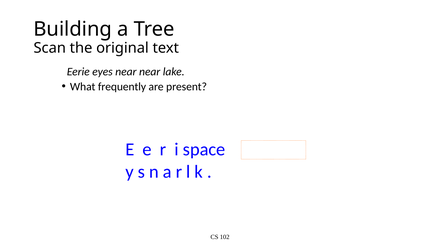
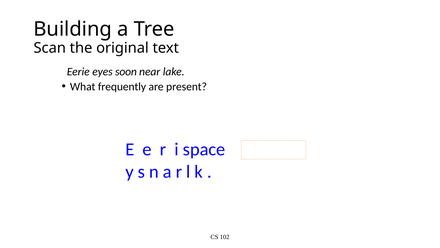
eyes near: near -> soon (126, 71)
